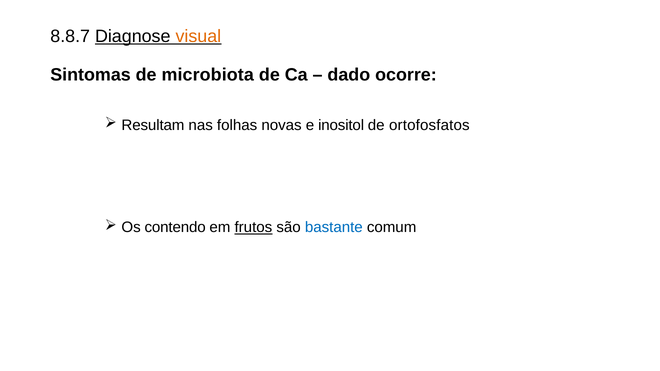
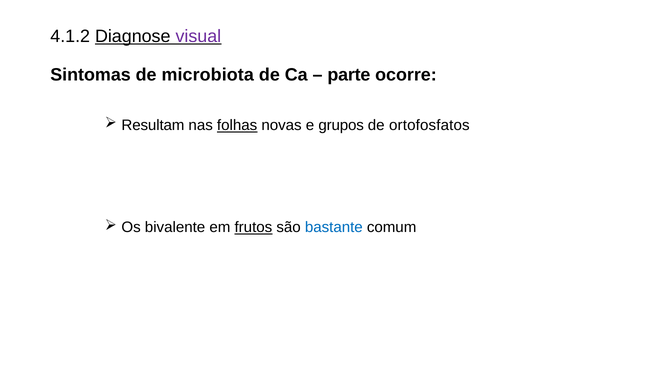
8.8.7: 8.8.7 -> 4.1.2 (70, 36)
visual colour: orange -> purple (198, 36)
dado: dado -> parte (349, 75)
folhas underline: none -> present (237, 125)
inositol: inositol -> grupos (341, 125)
contendo: contendo -> bivalente (175, 228)
